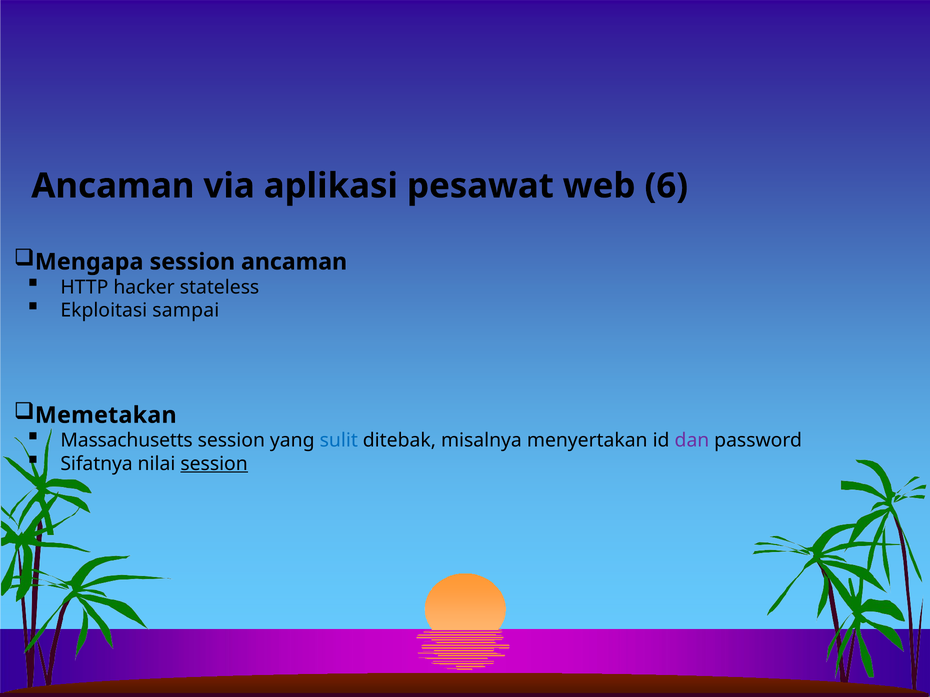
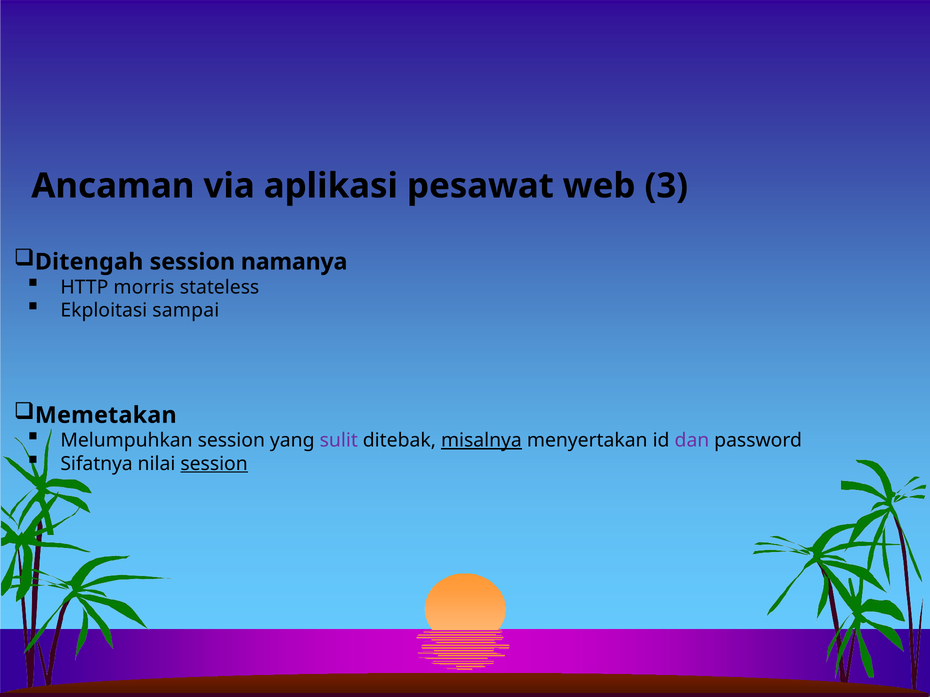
6: 6 -> 3 (666, 186)
Mengapa: Mengapa -> Ditengah (89, 262)
ancaman: ancaman -> namanya (294, 262)
hacker: hacker -> morris (144, 287)
Massachusetts: Massachusetts -> Melumpuhkan (127, 441)
sulit colour: blue -> purple (339, 441)
misalnya underline: none -> present (481, 441)
